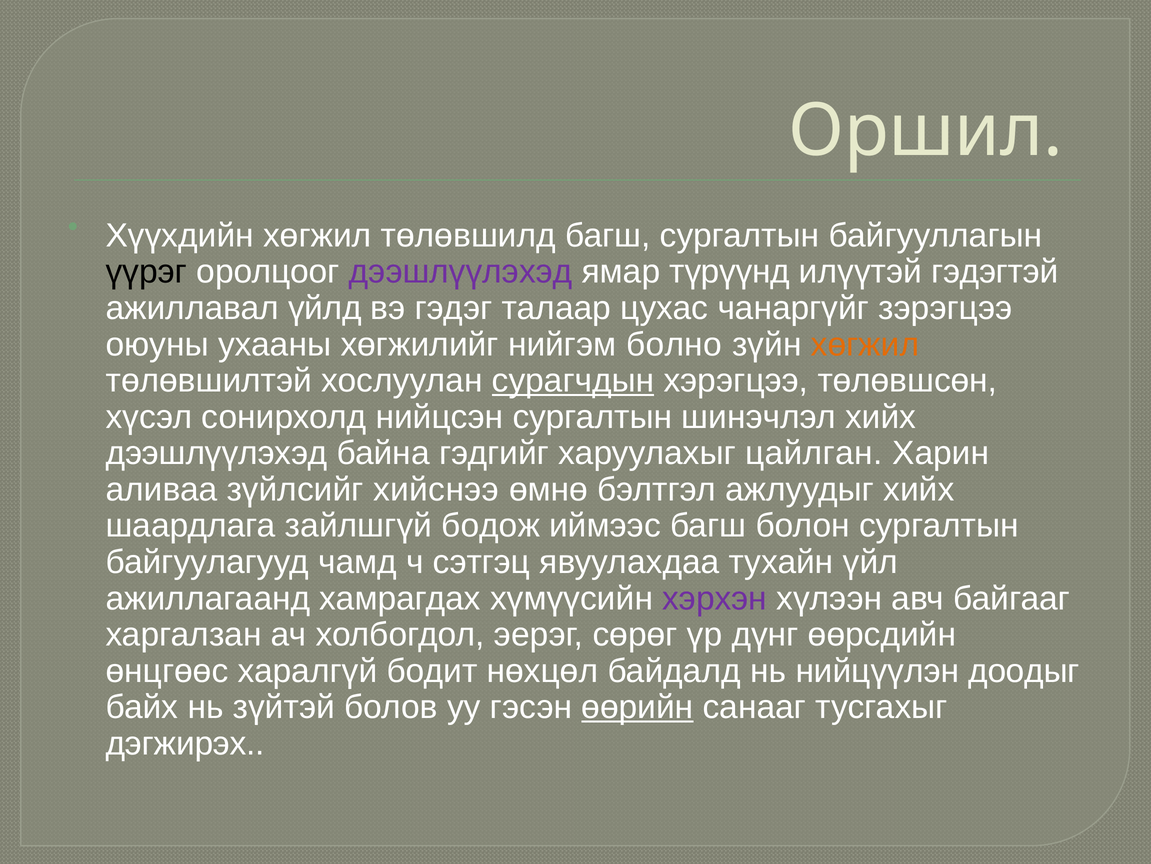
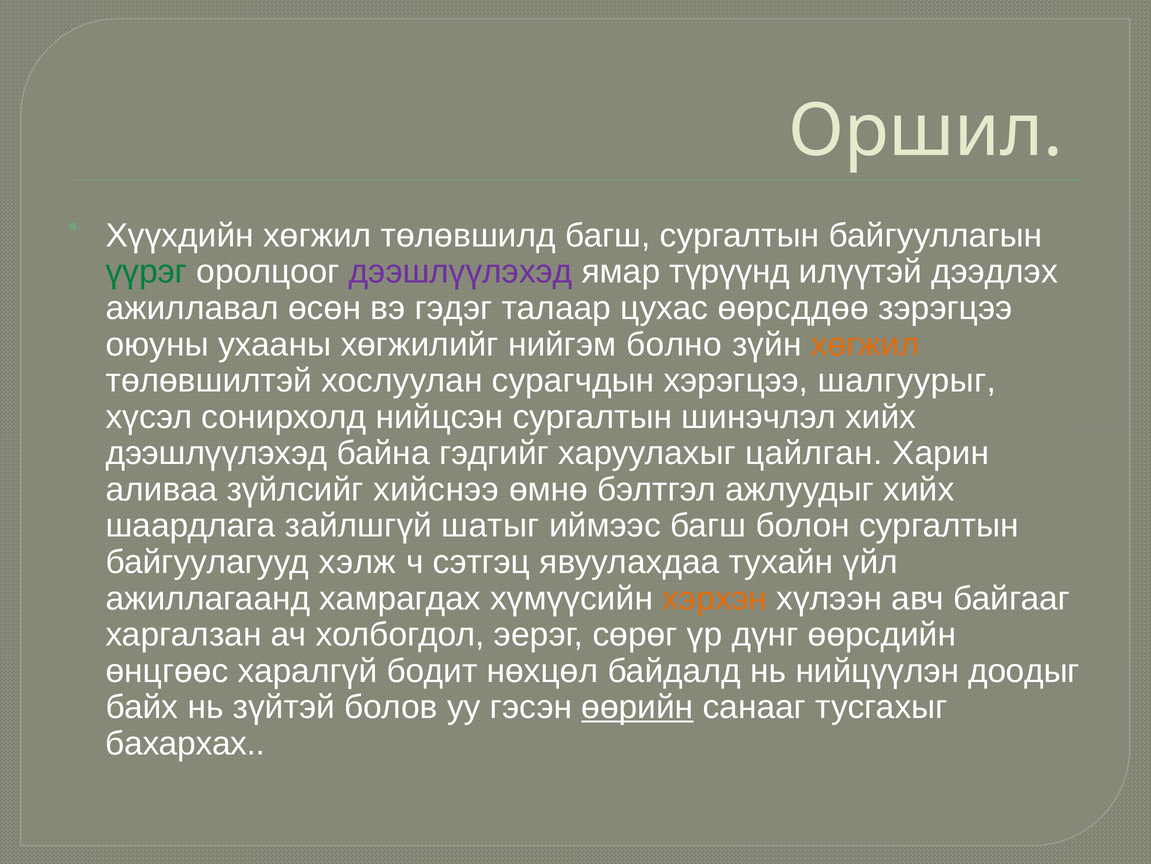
үүрэг colour: black -> green (146, 272)
гэдэгтэй: гэдэгтэй -> дээдлэх (995, 272)
үйлд: үйлд -> өсөн (325, 308)
чанаргүйг: чанаргүйг -> өөрсддөө (793, 308)
сурагчдын underline: present -> none (573, 380)
төлөвшсөн: төлөвшсөн -> шалгуурыг (907, 380)
бодож: бодож -> шатыг (491, 525)
чамд: чамд -> хэлж (357, 562)
хэрхэн colour: purple -> orange (715, 598)
дэгжирэх: дэгжирэх -> бахархах (185, 743)
